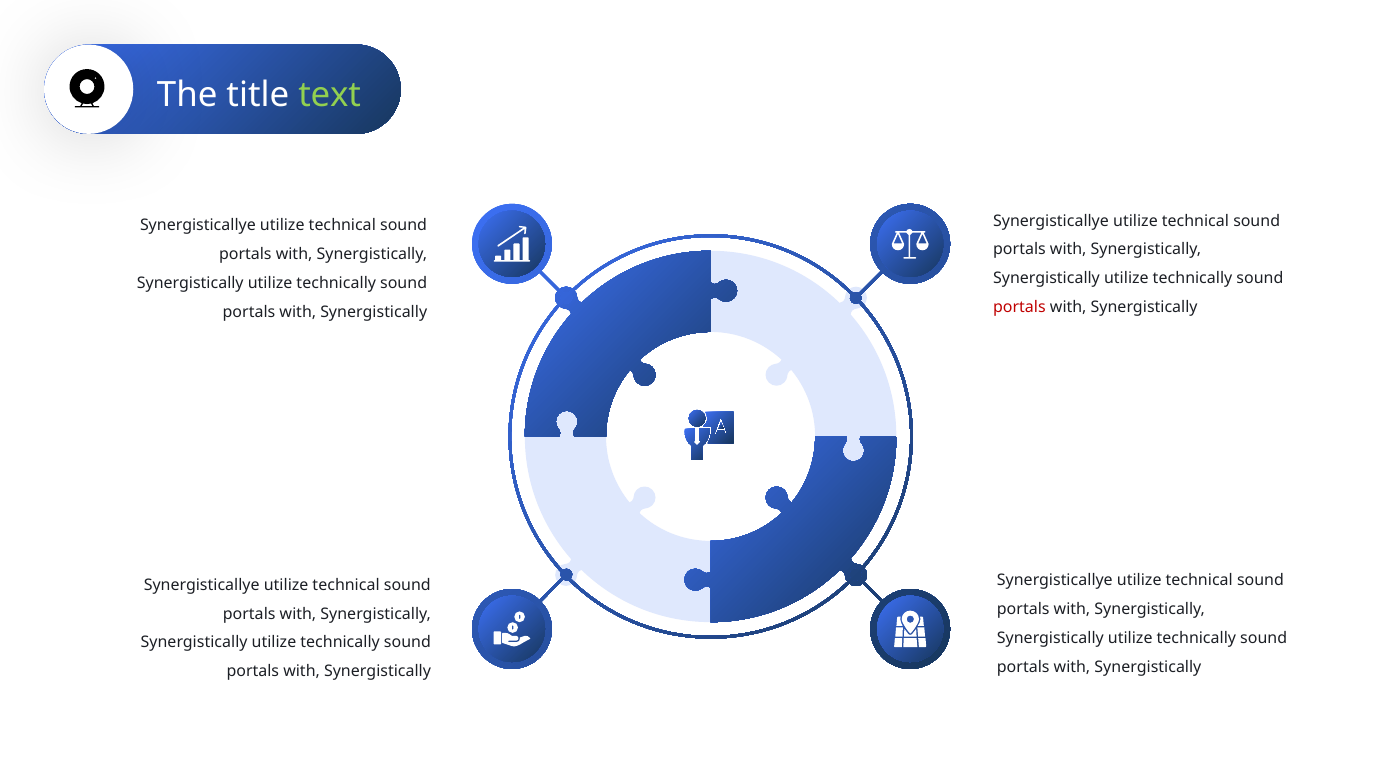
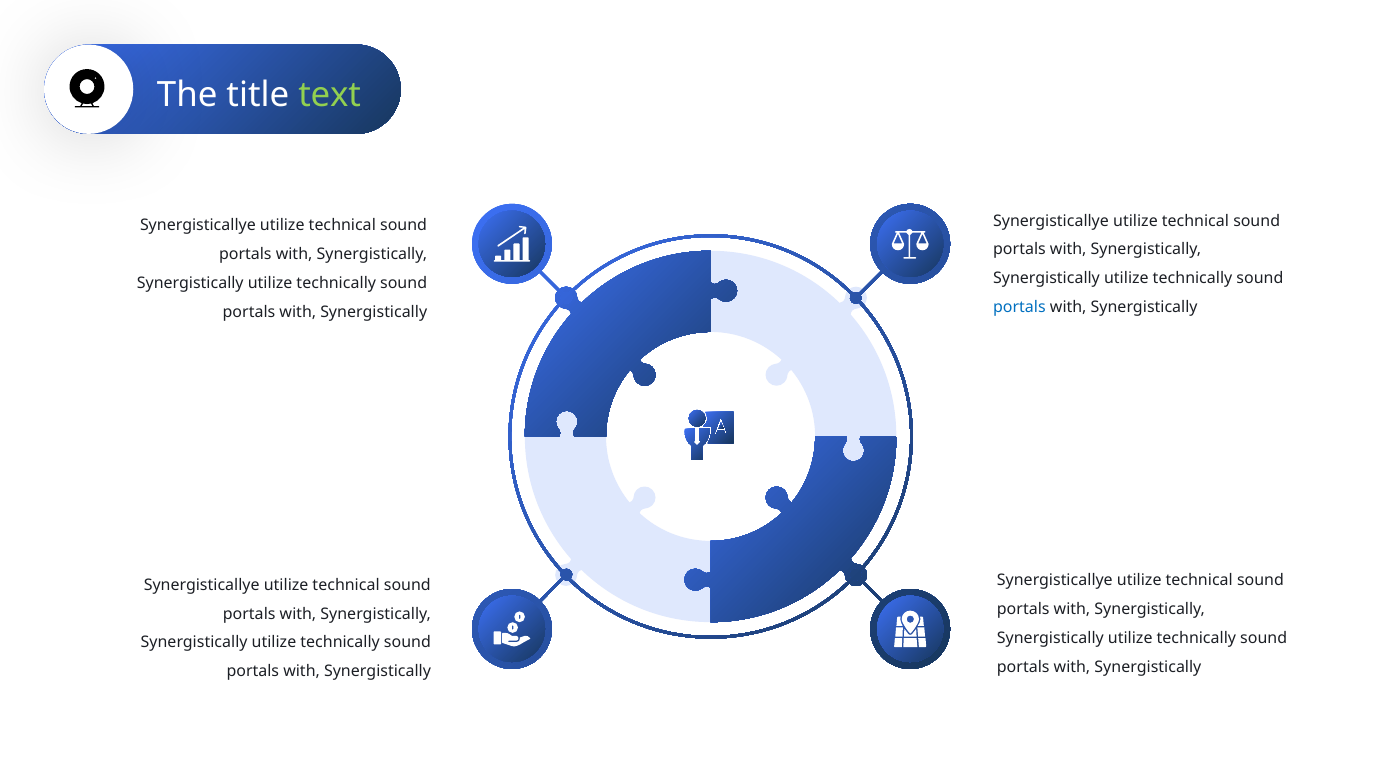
portals colour: red -> blue (1019, 307)
